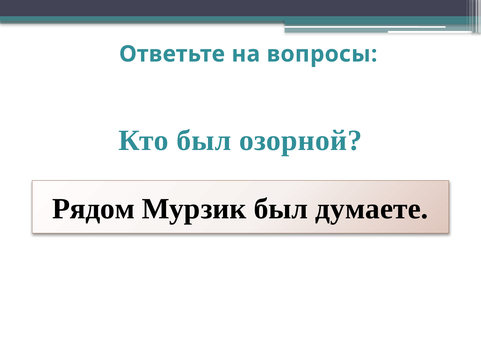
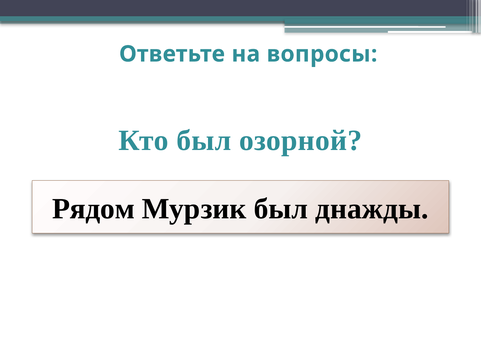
думаете: думаете -> днажды (372, 209)
